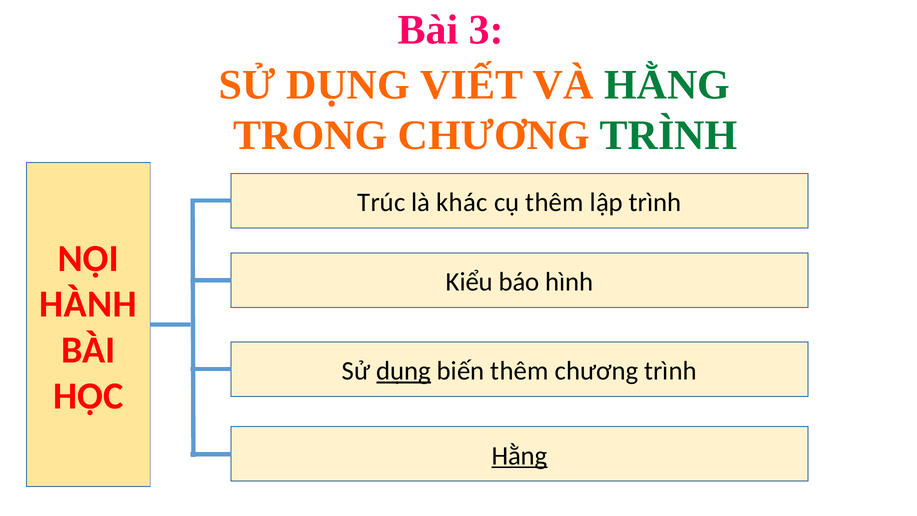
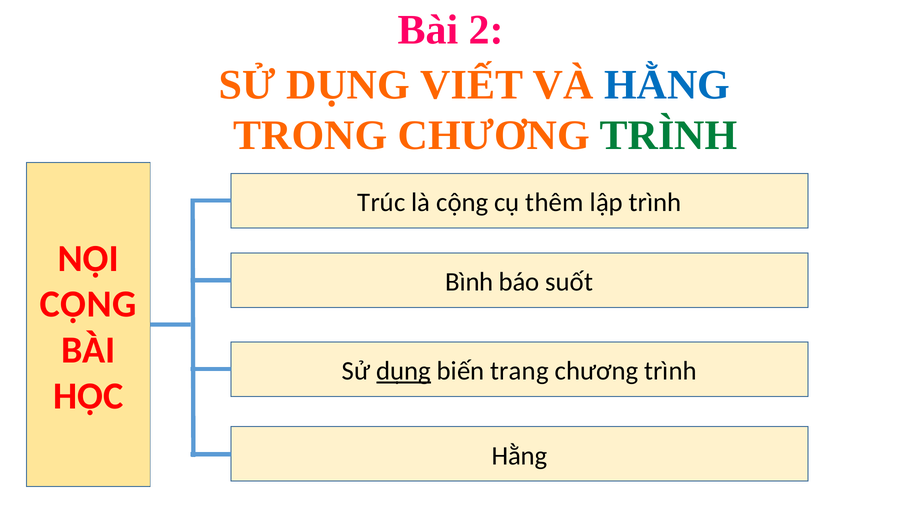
3: 3 -> 2 (486, 30)
HẰNG colour: green -> blue (667, 85)
là khác: khác -> cộng (462, 202)
Kiểu: Kiểu -> Bình (469, 282)
hình: hình -> suốt (569, 282)
HÀNH: HÀNH -> CỘNG (88, 304)
biến thêm: thêm -> trang (520, 371)
Hằng underline: present -> none (520, 456)
